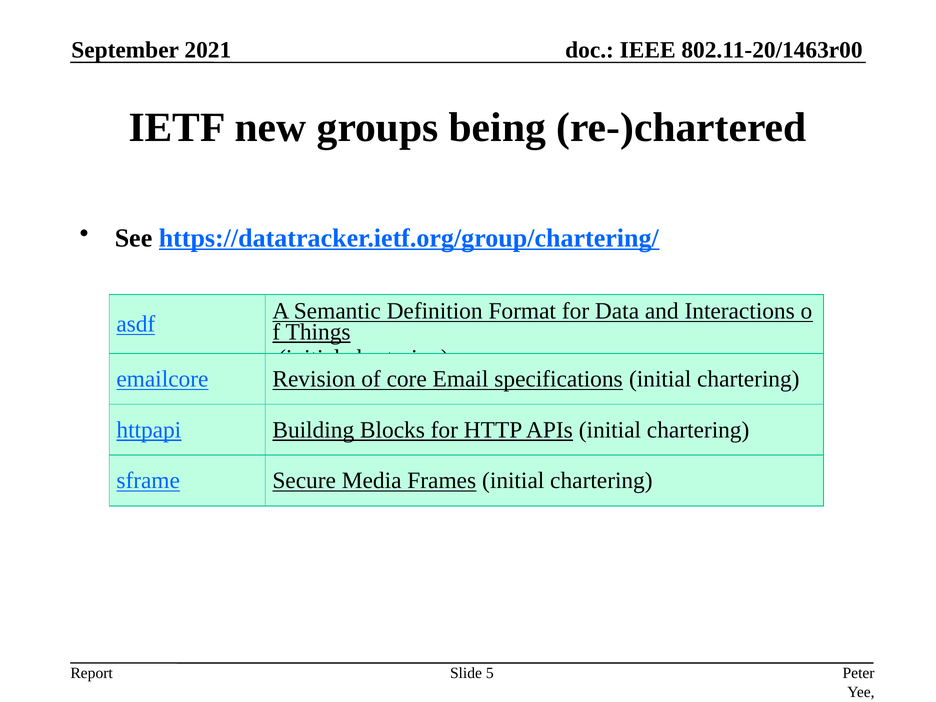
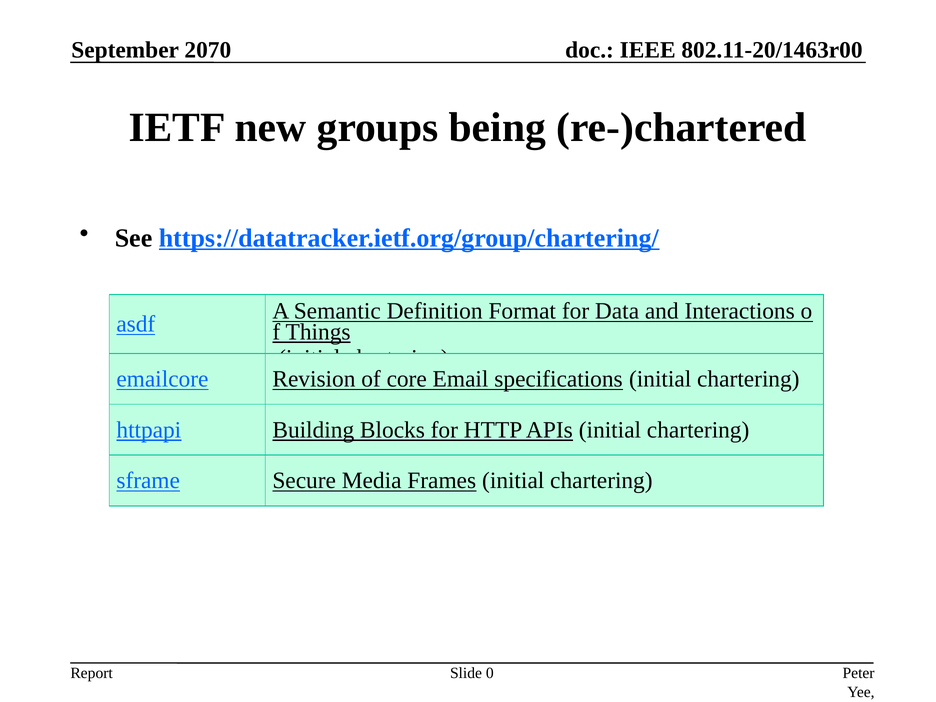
2021: 2021 -> 2070 (208, 50)
5: 5 -> 0 (490, 673)
